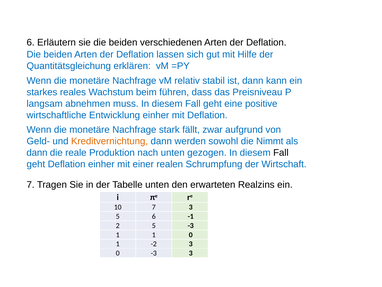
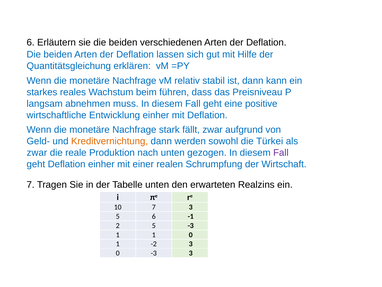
Nimmt: Nimmt -> Türkei (270, 141)
dann: dann -> zwar (37, 152)
Fall colour: black -> purple (281, 152)
